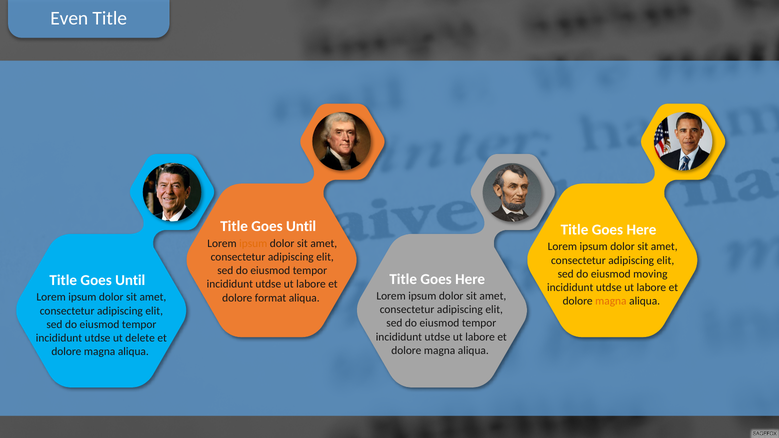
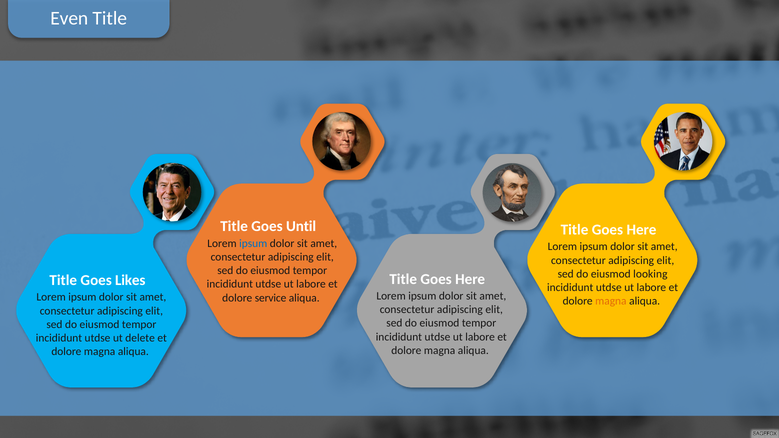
ipsum colour: orange -> blue (253, 243)
moving: moving -> looking (650, 274)
Until: Until -> Likes (130, 280)
format: format -> service (271, 298)
